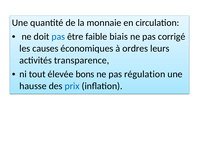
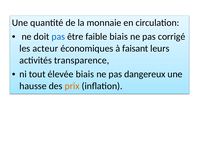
causes: causes -> acteur (45, 48)
ordres: ordres -> faisant (135, 48)
élevée bons: bons -> biais (85, 74)
régulation: régulation -> dangereux (145, 74)
prix colour: blue -> orange (72, 86)
